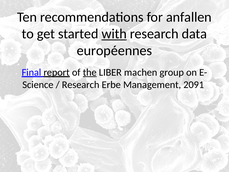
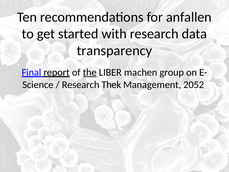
with underline: present -> none (114, 34)
européennes: européennes -> transparency (114, 51)
Erbe: Erbe -> Thek (111, 85)
2091: 2091 -> 2052 (194, 85)
